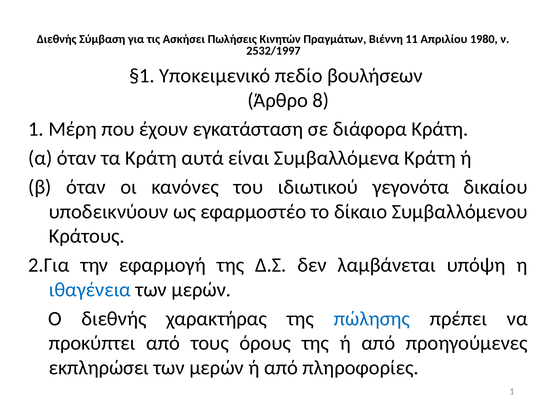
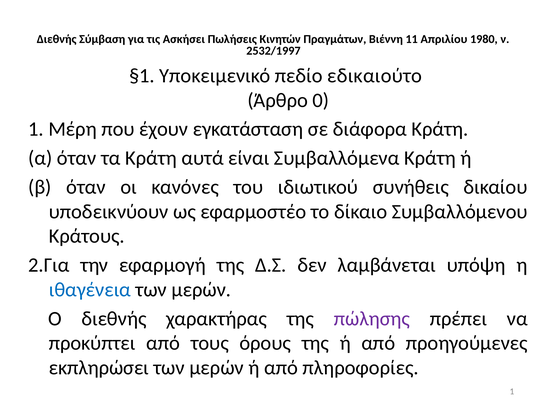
βουλήσεων: βουλήσεων -> εδικαιούτο (375, 76)
8: 8 -> 0 (321, 100)
γεγονότα: γεγονότα -> συνήθεις (411, 187)
πώλησης colour: blue -> purple (372, 319)
